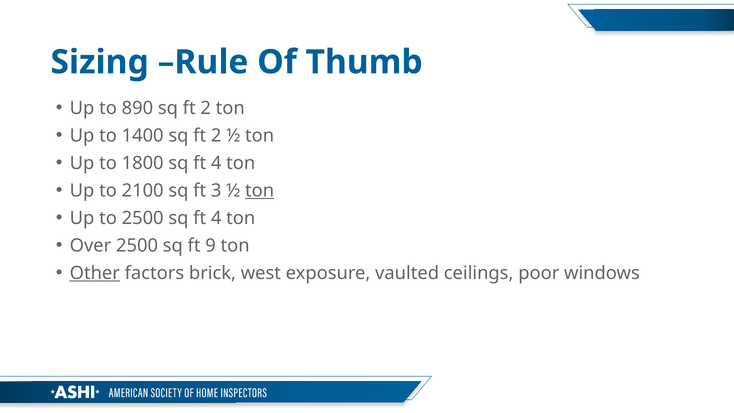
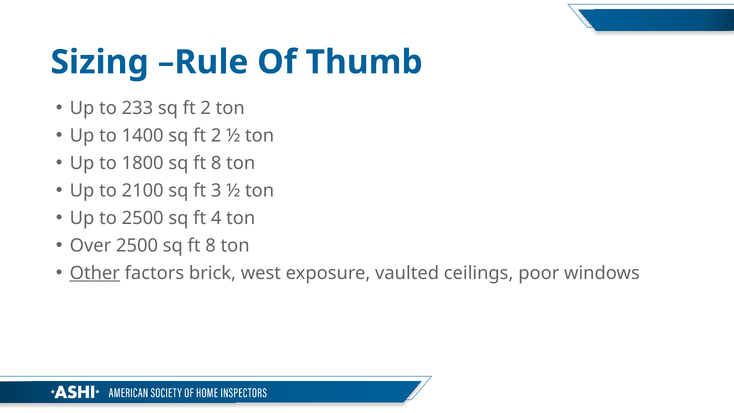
890: 890 -> 233 (137, 108)
1800 sq ft 4: 4 -> 8 (216, 163)
ton underline: present -> none (260, 190)
2500 sq ft 9: 9 -> 8 (211, 245)
